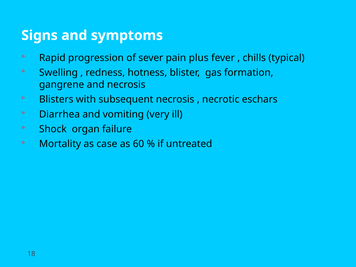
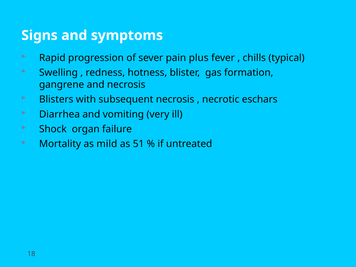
case: case -> mild (107, 144)
60: 60 -> 51 (138, 144)
